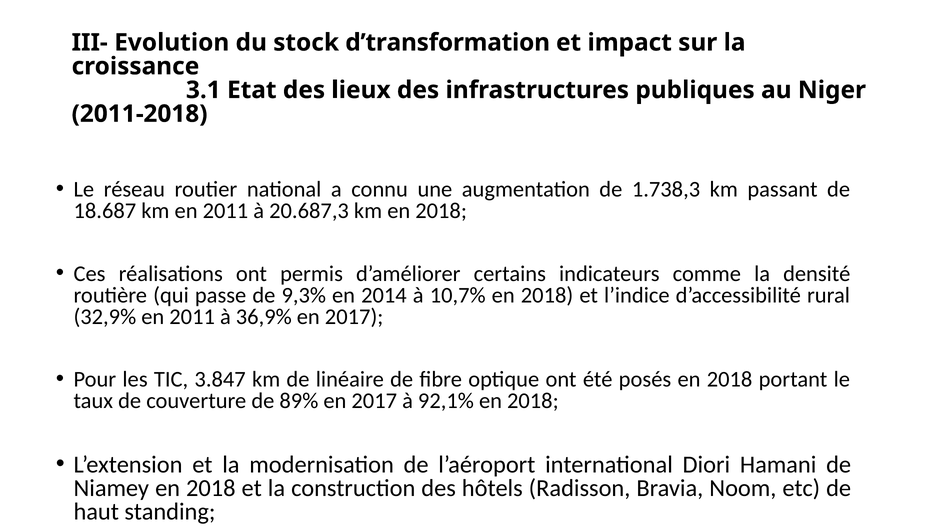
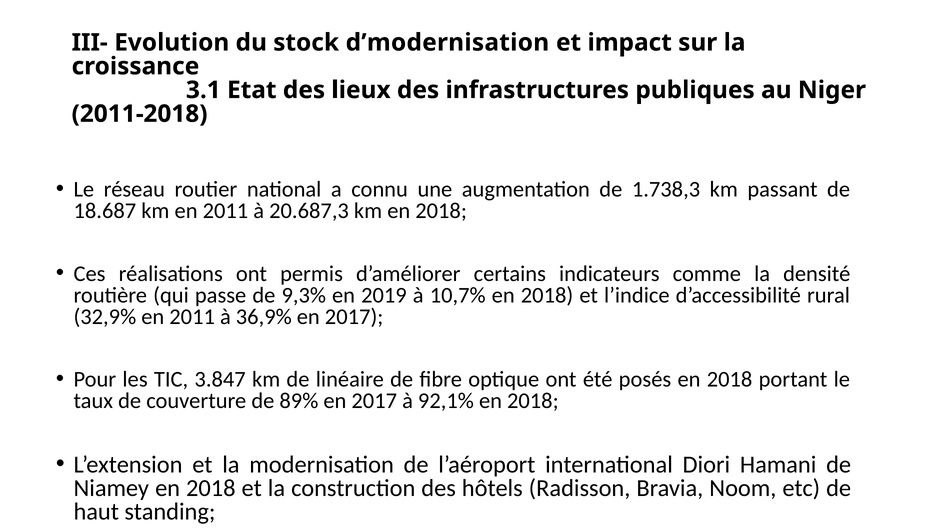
d’transformation: d’transformation -> d’modernisation (447, 43)
2014: 2014 -> 2019 (384, 295)
